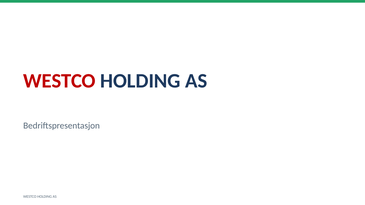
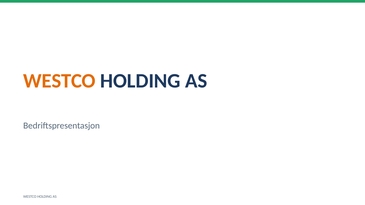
WESTCO colour: red -> orange (59, 81)
